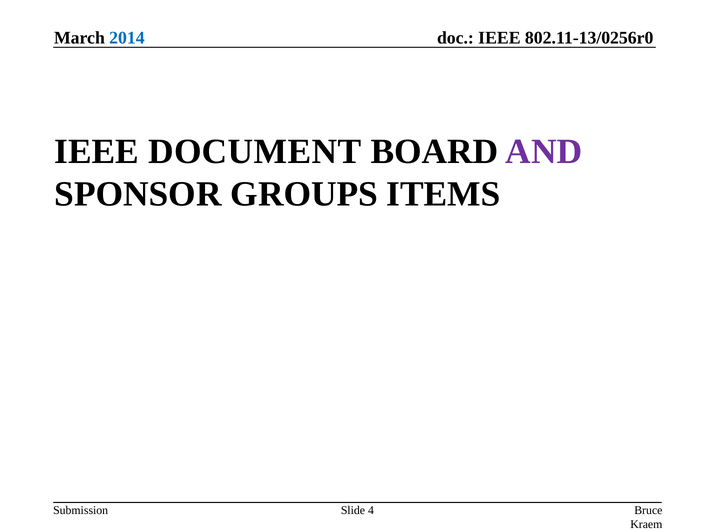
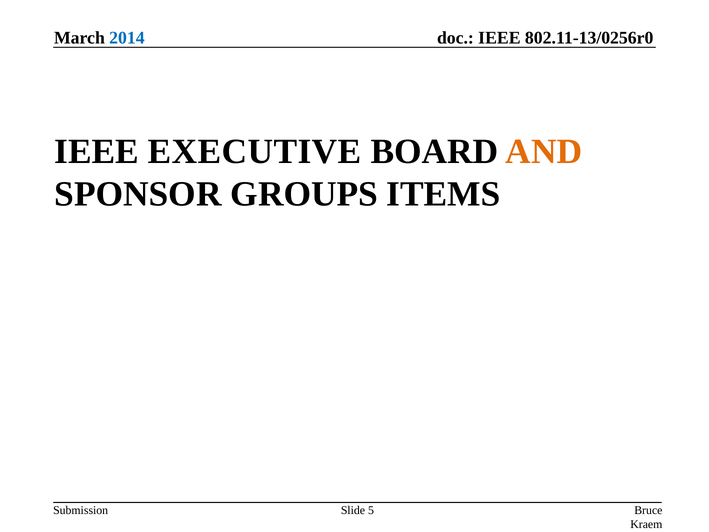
DOCUMENT: DOCUMENT -> EXECUTIVE (255, 151)
AND colour: purple -> orange (544, 151)
4: 4 -> 5 (371, 510)
